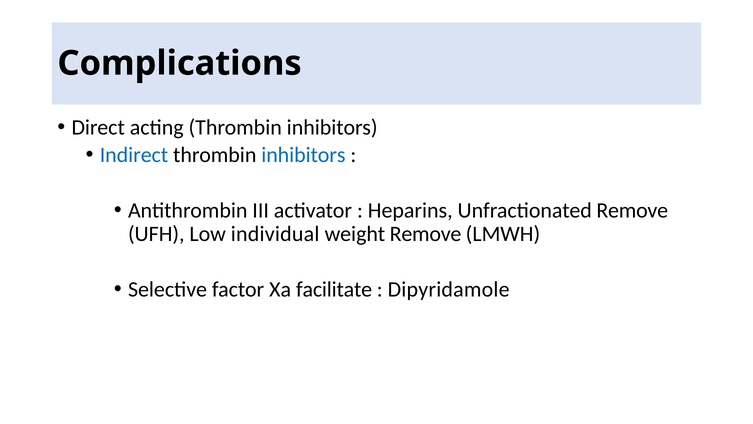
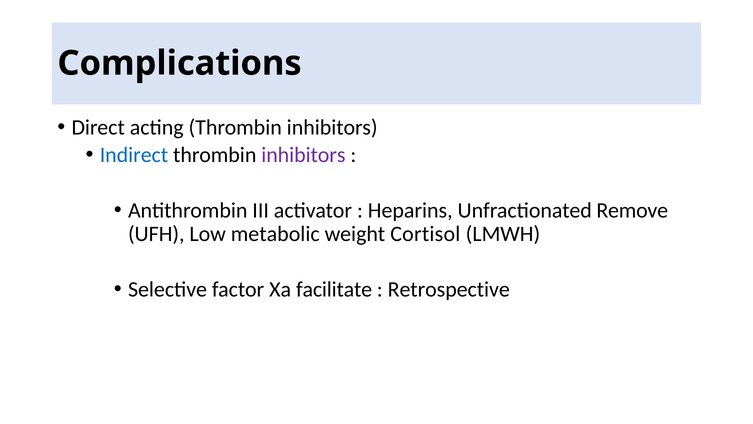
inhibitors colour: blue -> purple (303, 155)
individual: individual -> metabolic (275, 234)
weight Remove: Remove -> Cortisol (425, 234)
Dipyridamole: Dipyridamole -> Retrospective (449, 289)
